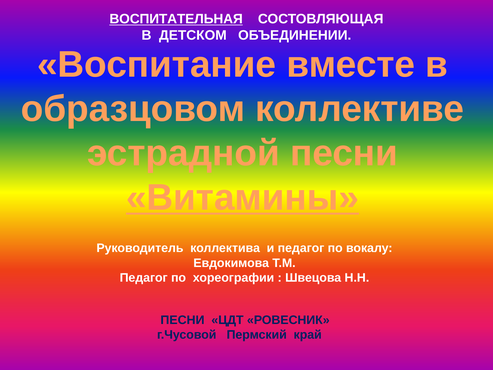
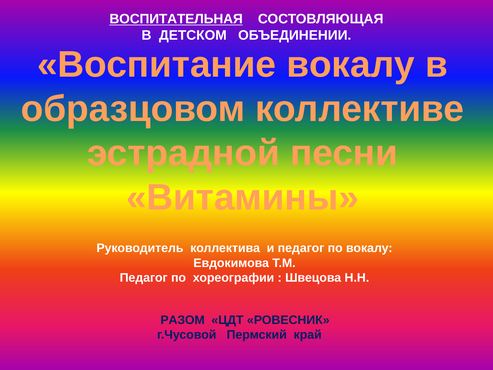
Воспитание вместе: вместе -> вокалу (351, 65)
Витамины underline: present -> none (243, 198)
ПЕСНИ: ПЕСНИ -> РАЗОМ (183, 320)
